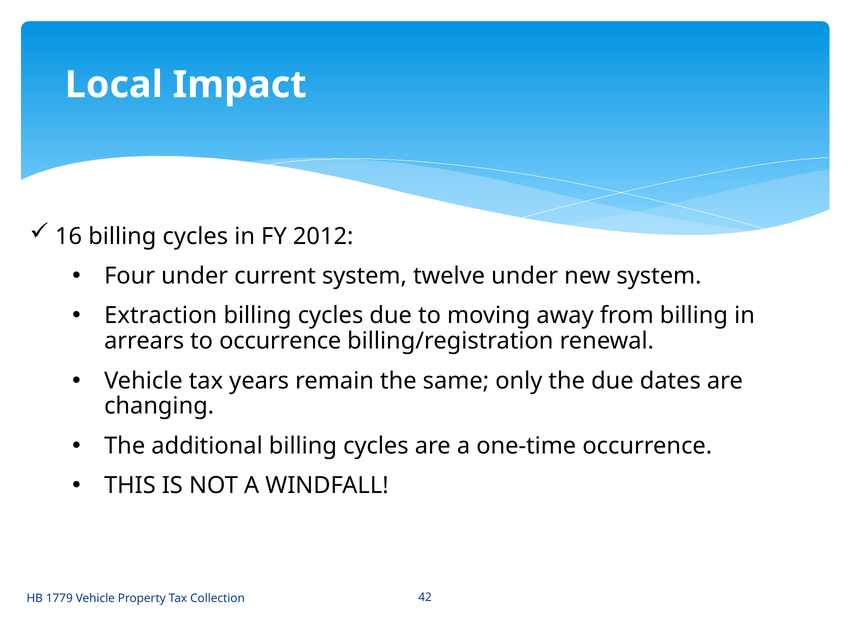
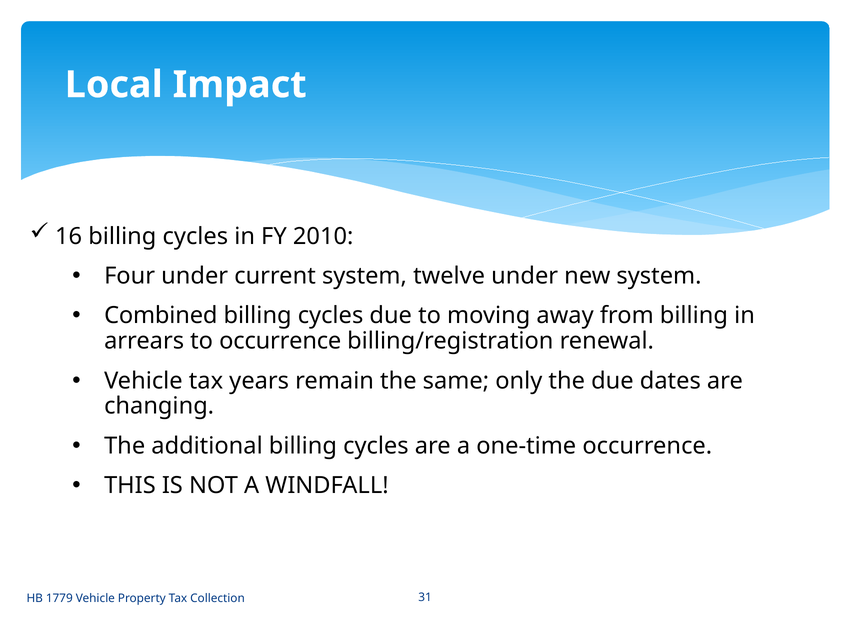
2012: 2012 -> 2010 (323, 236)
Extraction: Extraction -> Combined (161, 316)
42: 42 -> 31 (425, 598)
